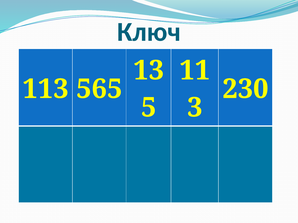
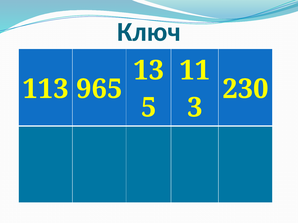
565: 565 -> 965 (99, 89)
